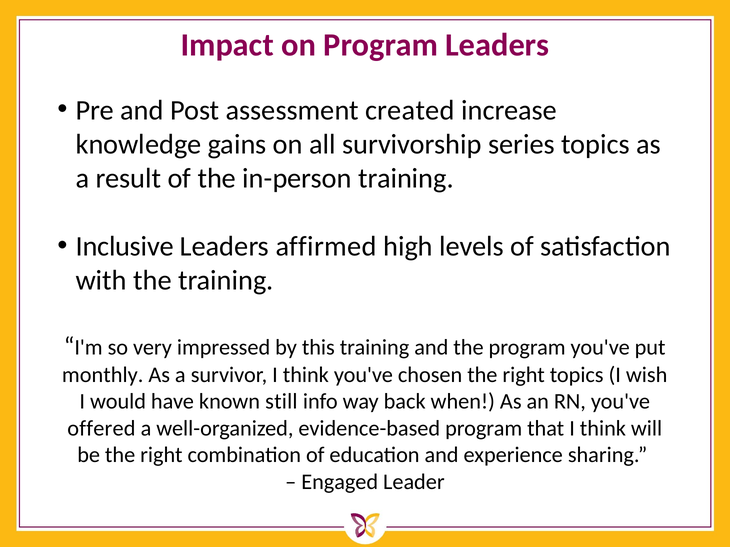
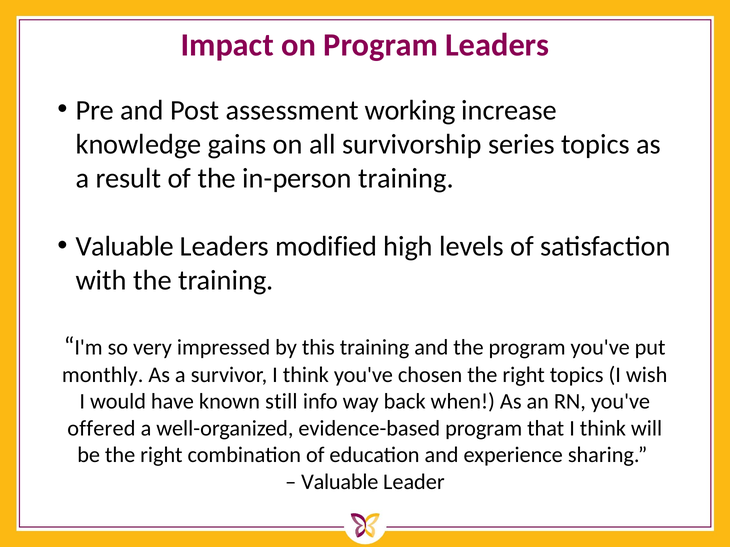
created: created -> working (410, 110)
Inclusive: Inclusive -> Valuable (125, 247)
affirmed: affirmed -> modified (326, 247)
Engaged: Engaged -> Valuable (340, 482)
